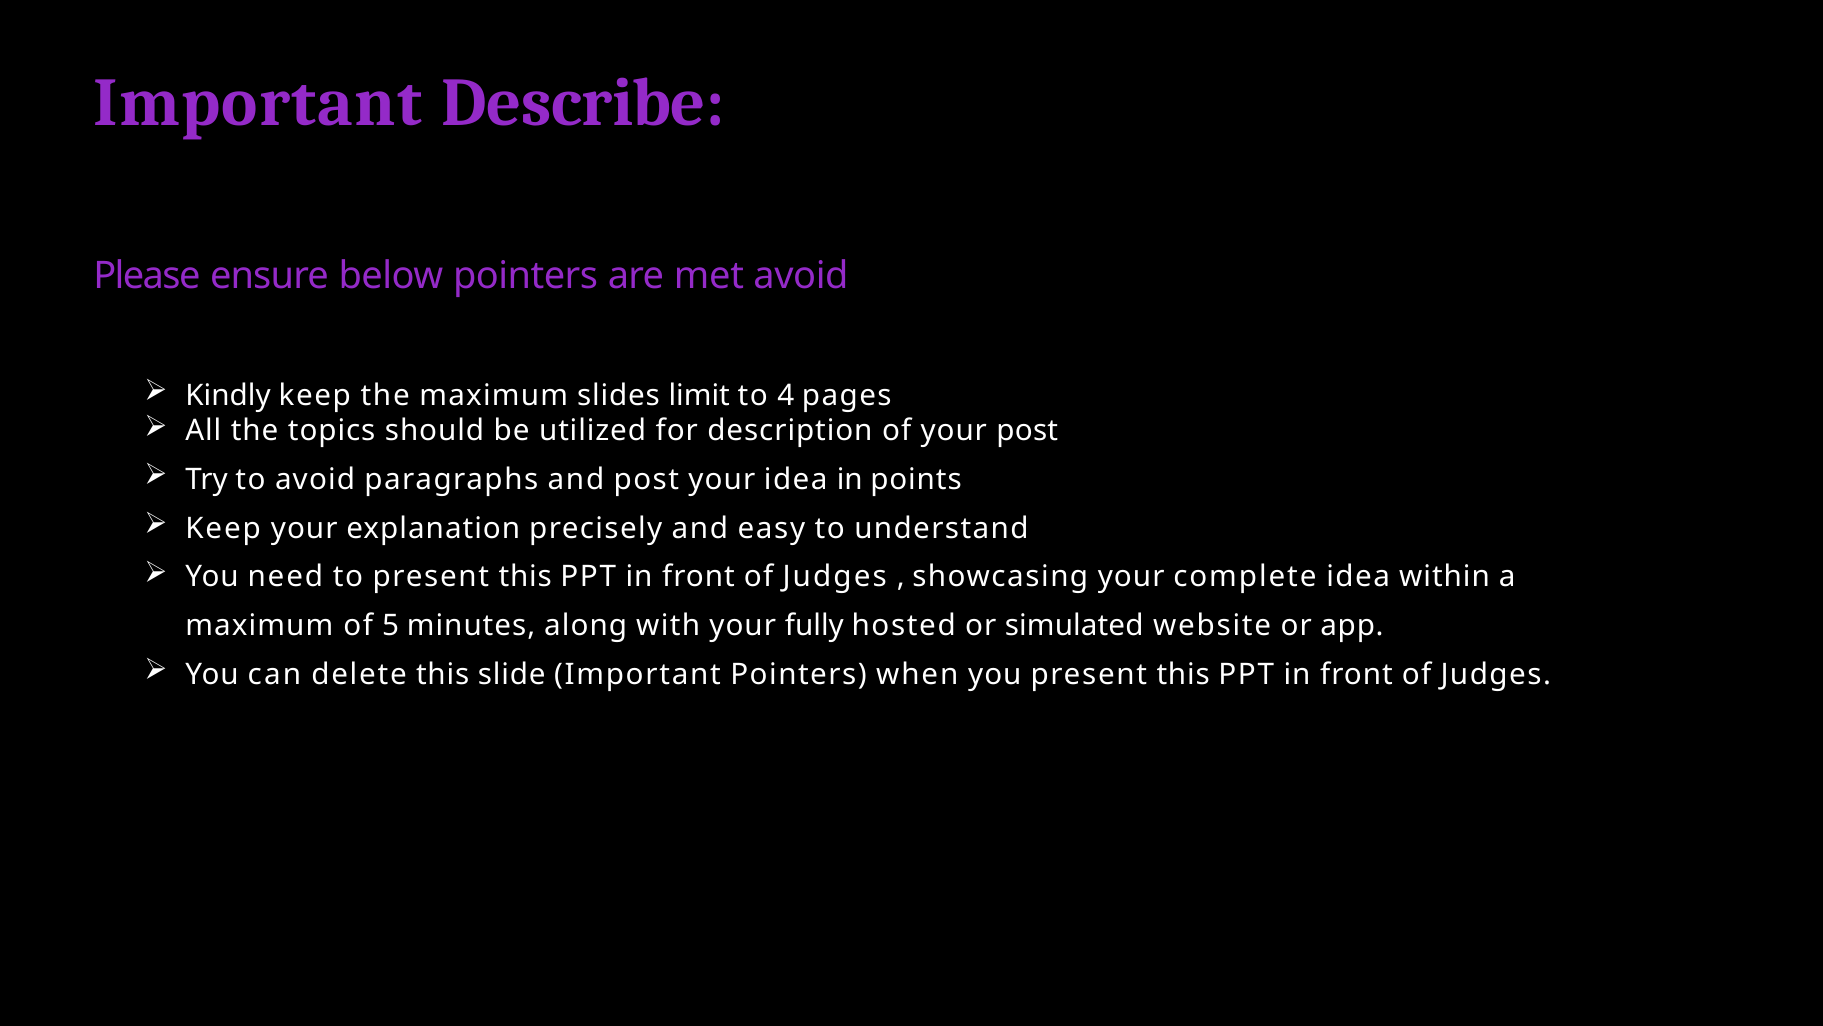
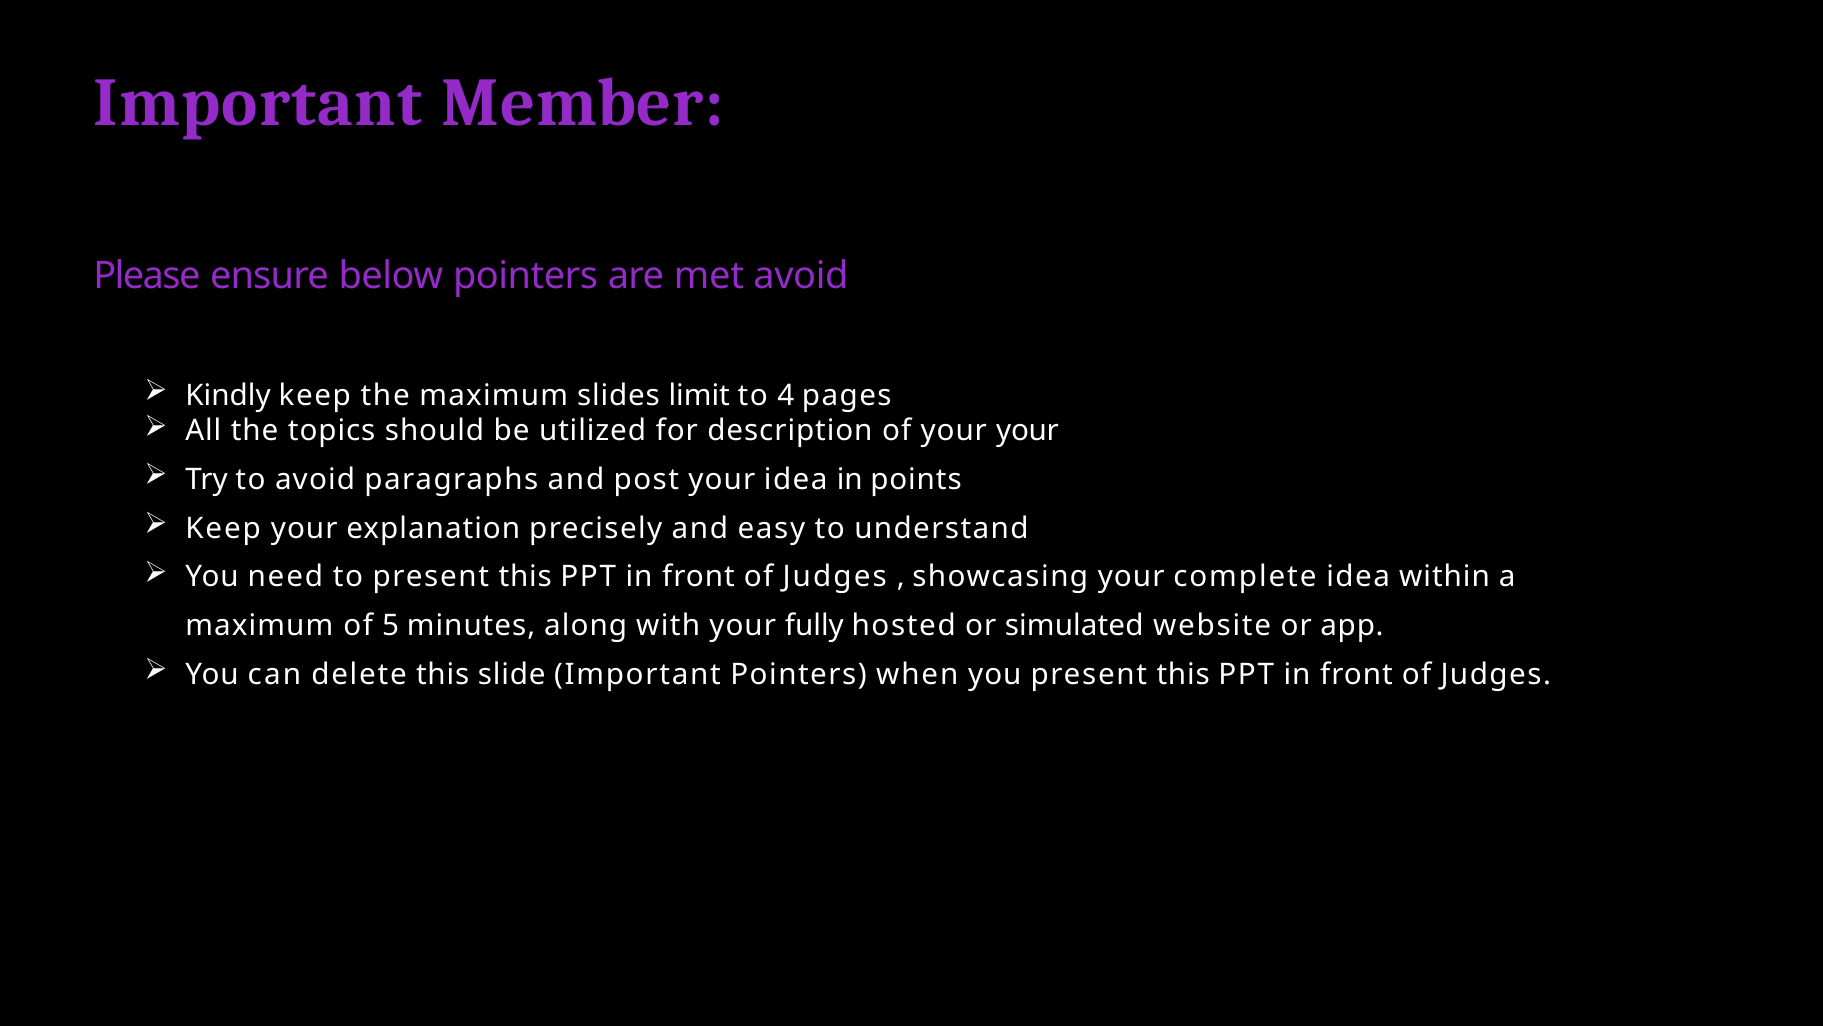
Describe: Describe -> Member (583, 103)
your post: post -> your (1028, 431)
